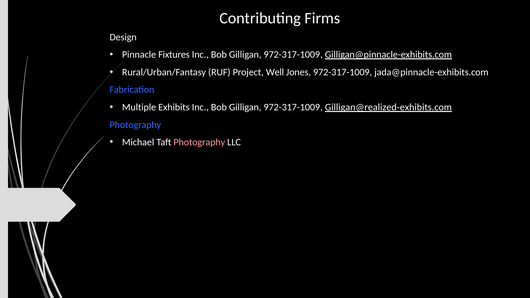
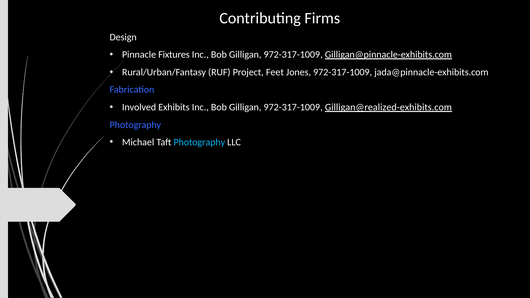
Well: Well -> Feet (275, 72)
Multiple: Multiple -> Involved (139, 107)
Photography colour: pink -> light blue (199, 142)
